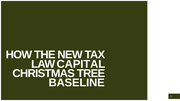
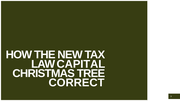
BASELINE: BASELINE -> CORRECT (77, 83)
